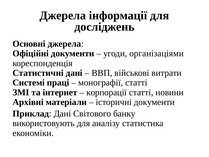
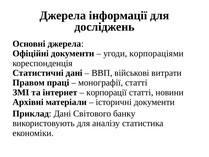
організаціями: організаціями -> корпораціями (157, 53)
Системі: Системі -> Правом (29, 83)
